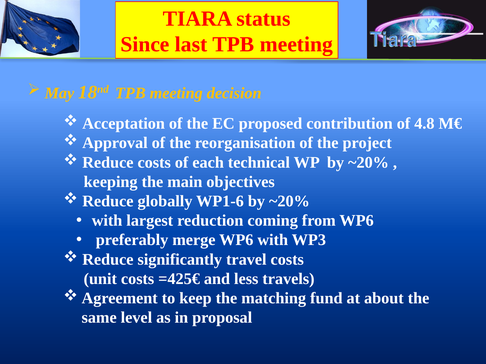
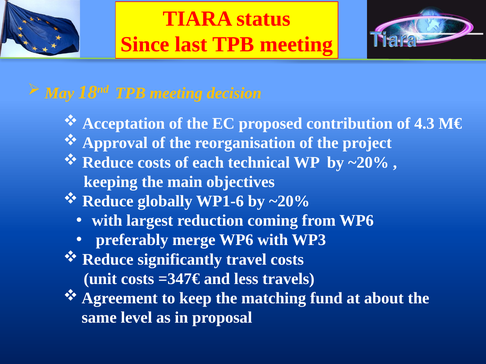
4.8: 4.8 -> 4.3 (424, 124)
=425€: =425€ -> =347€ (179, 279)
